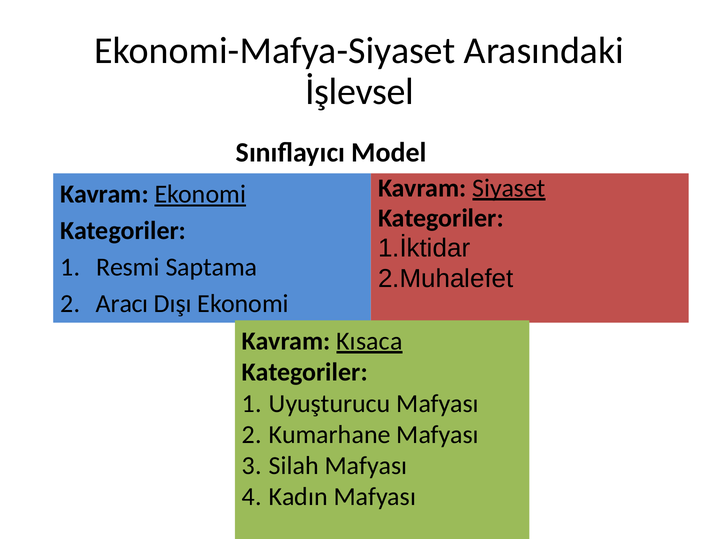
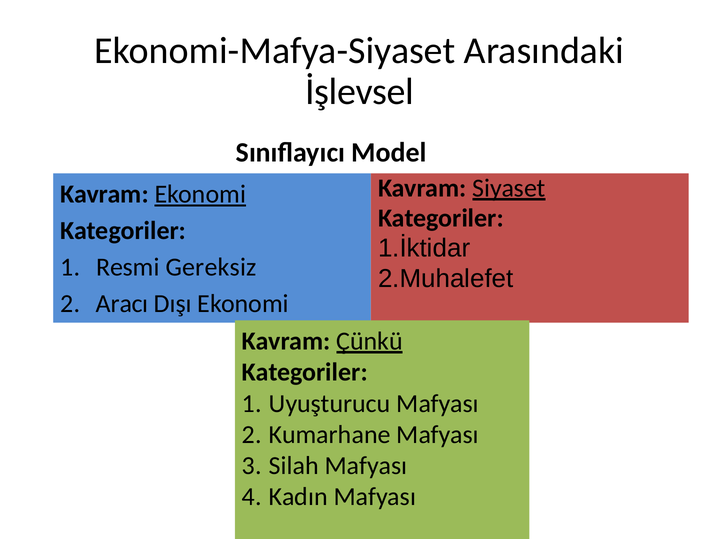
Saptama: Saptama -> Gereksiz (211, 267)
Kısaca: Kısaca -> Çünkü (369, 341)
